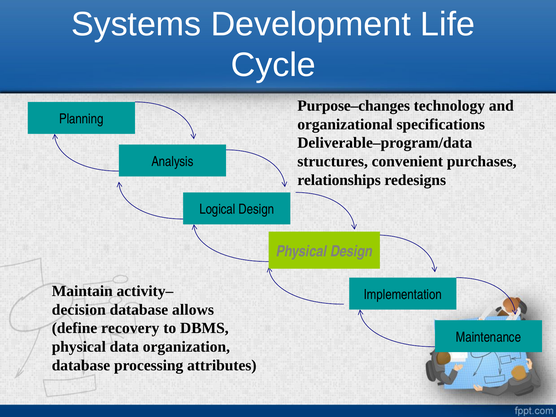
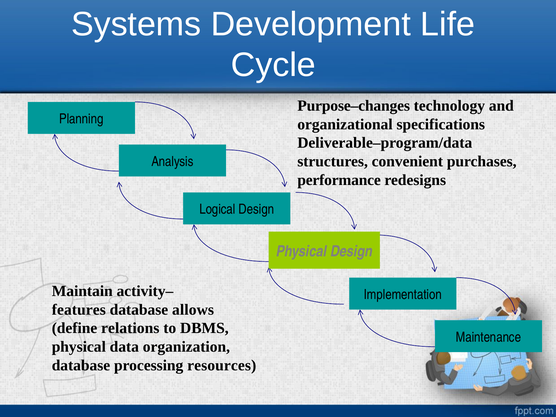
relationships: relationships -> performance (339, 180)
decision: decision -> features (79, 310)
recovery: recovery -> relations (130, 328)
attributes: attributes -> resources (222, 365)
